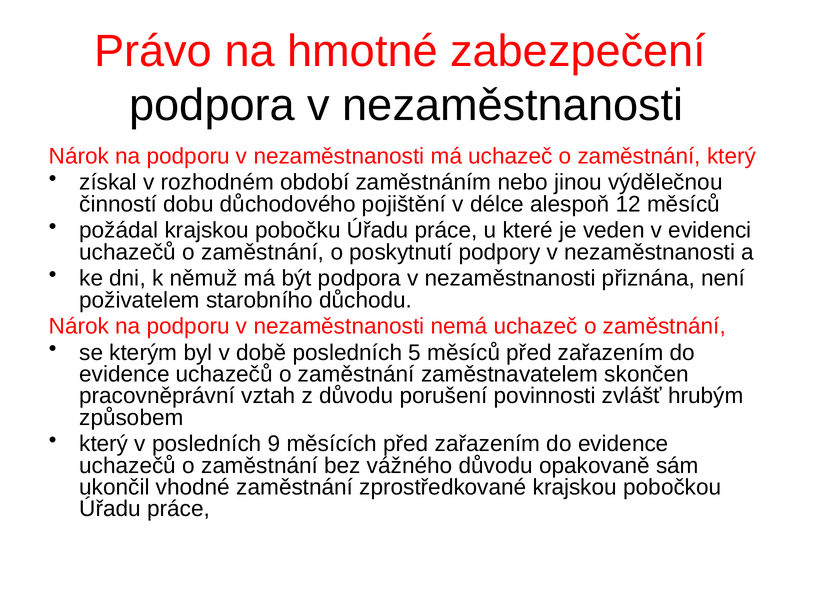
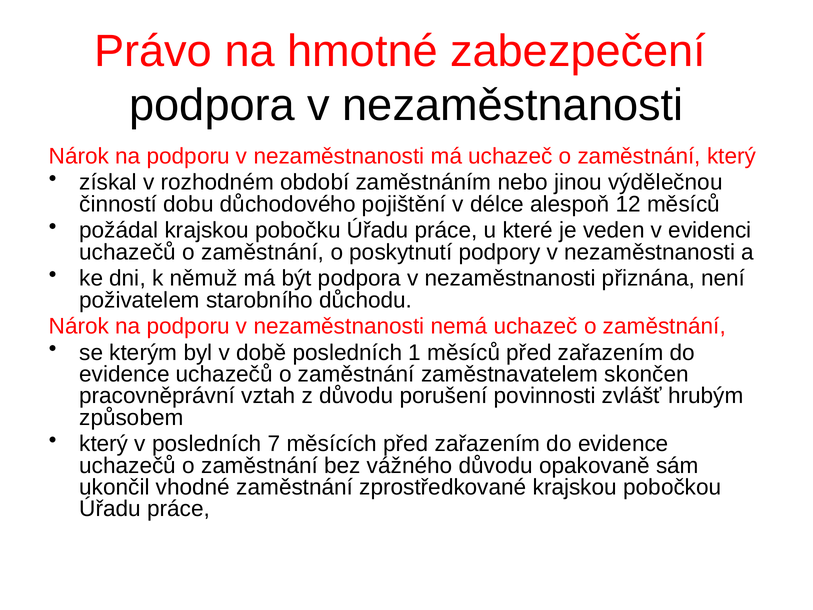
5: 5 -> 1 (415, 352)
9: 9 -> 7 (274, 444)
